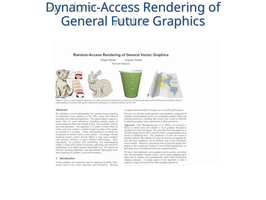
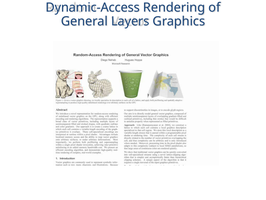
Future: Future -> Layers (130, 21)
